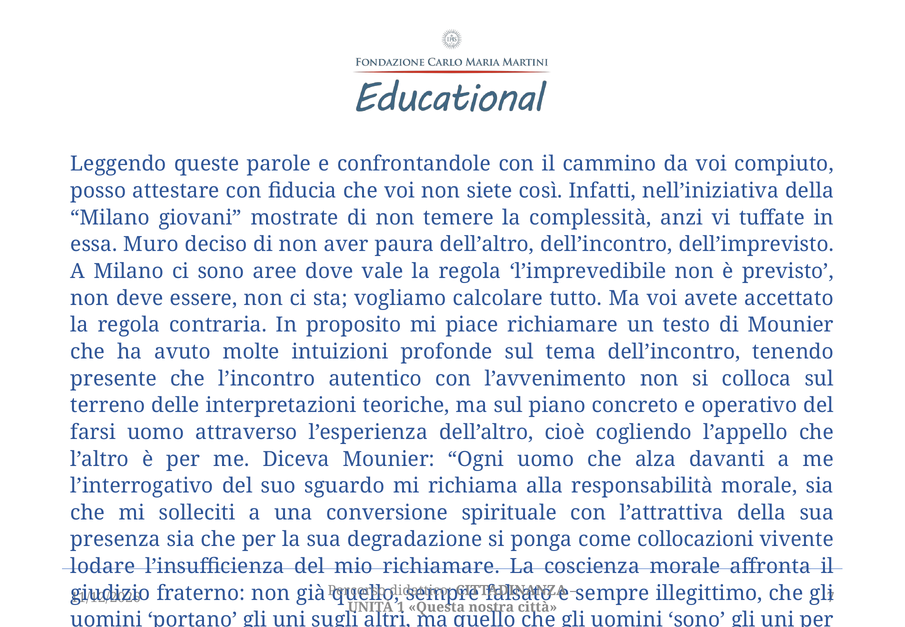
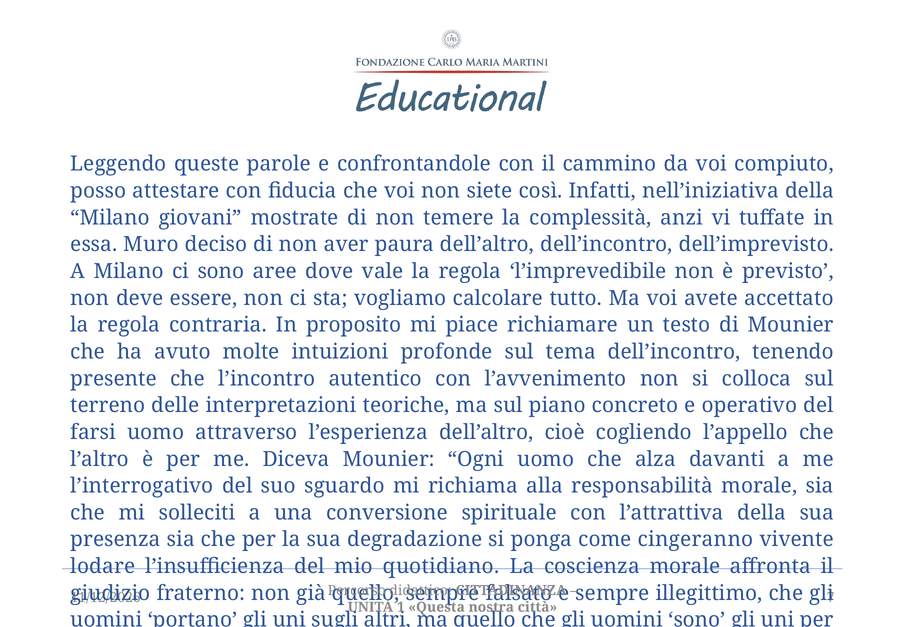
collocazioni: collocazioni -> cingeranno (696, 539)
mio richiamare: richiamare -> quotidiano (441, 566)
